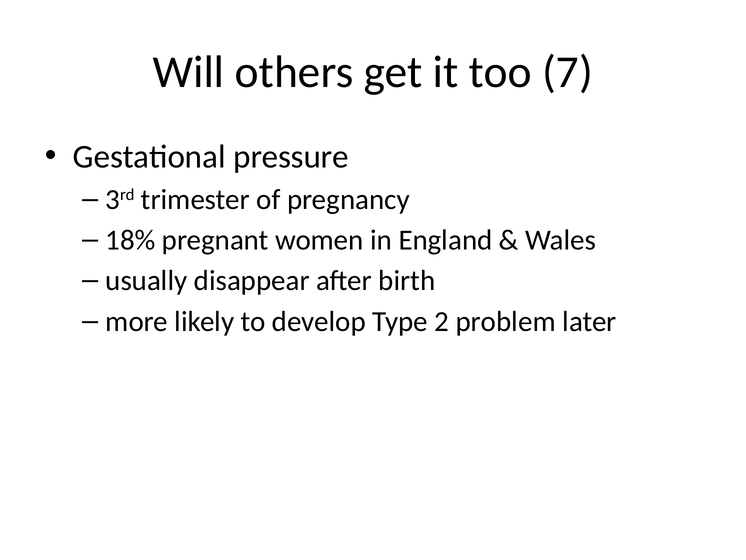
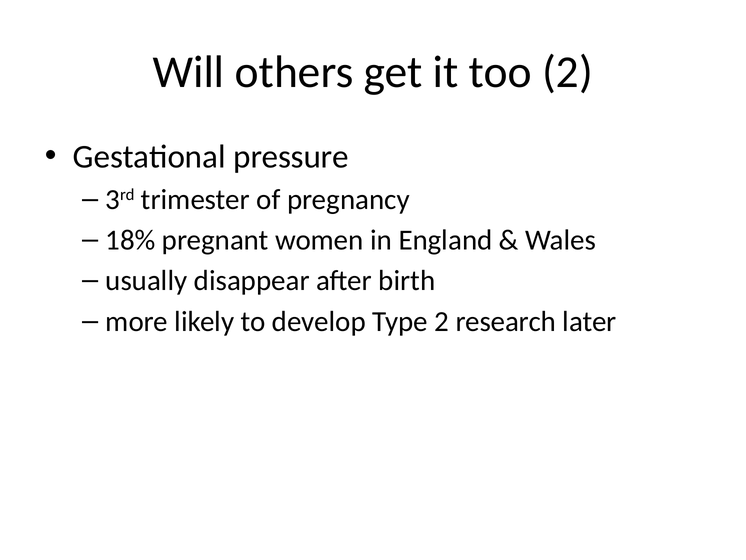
too 7: 7 -> 2 (567, 72)
problem: problem -> research (506, 321)
